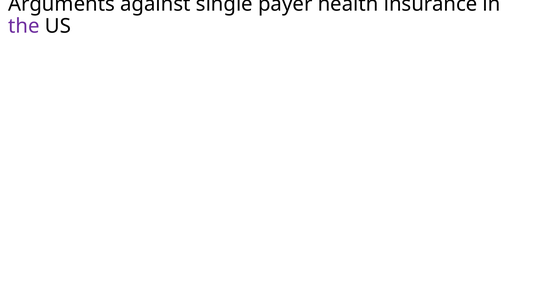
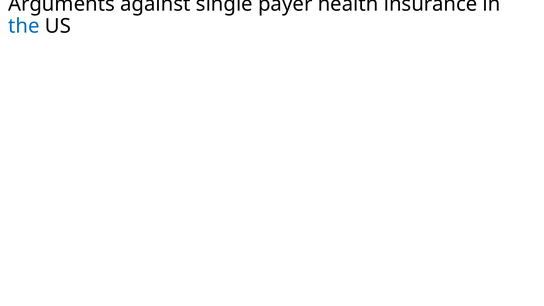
the colour: purple -> blue (24, 26)
